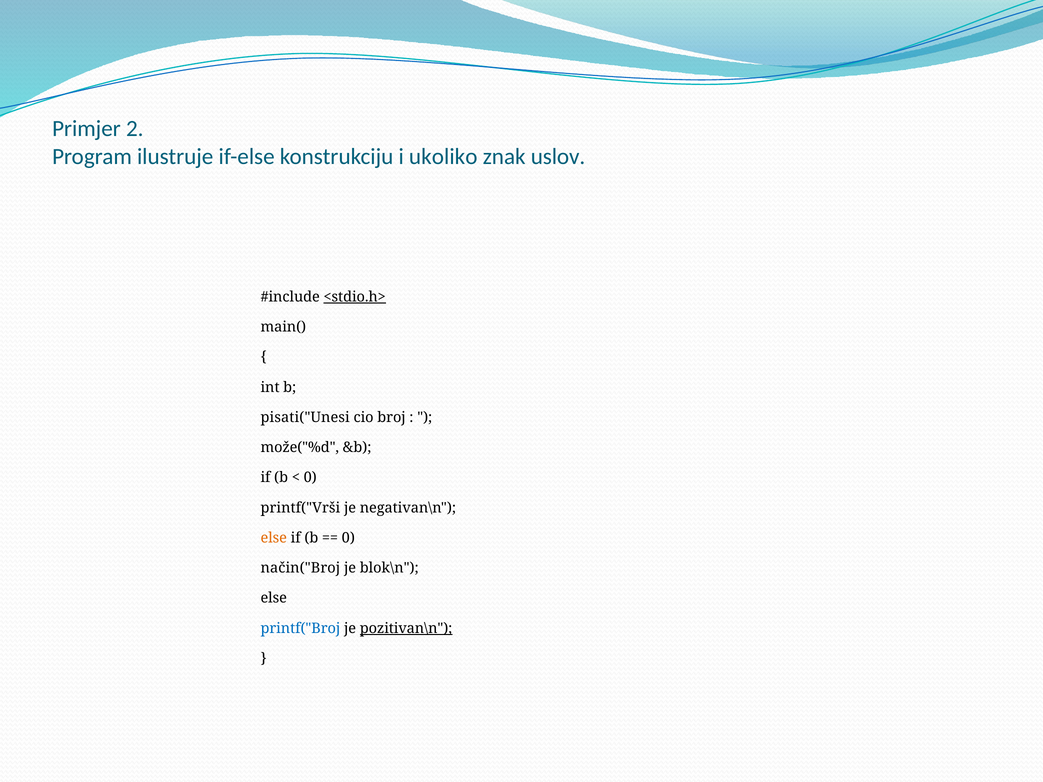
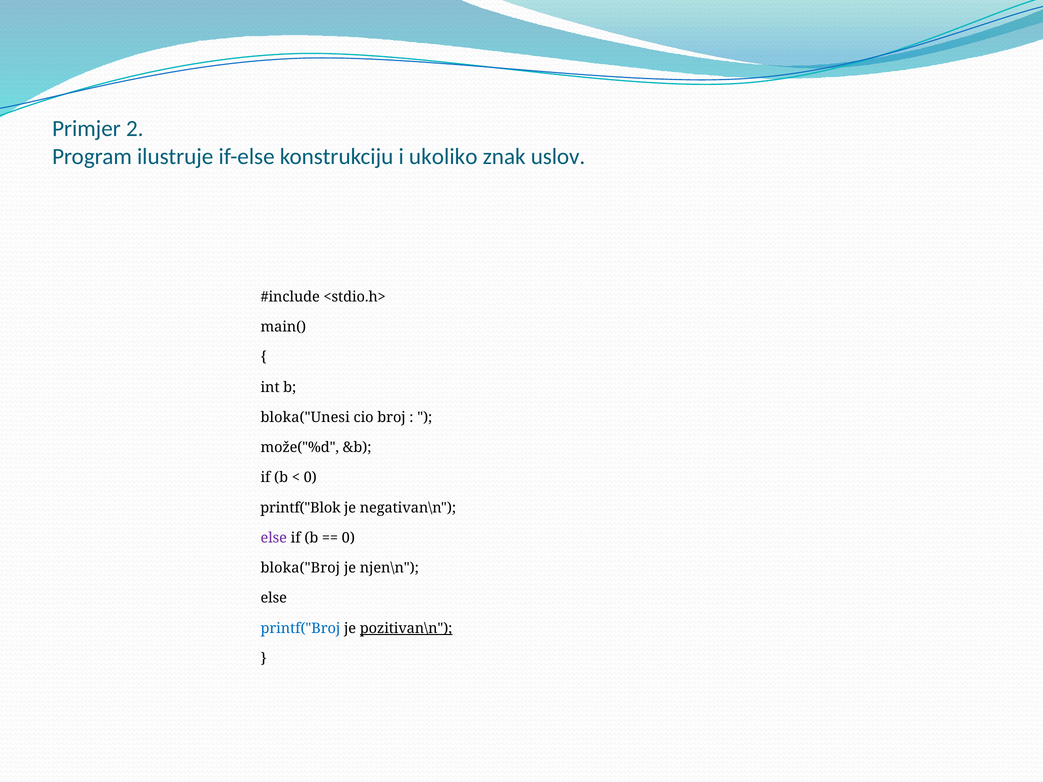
<stdio.h> underline: present -> none (355, 297)
pisati("Unesi: pisati("Unesi -> bloka("Unesi (305, 418)
printf("Vrši: printf("Vrši -> printf("Blok (300, 508)
else colour: orange -> purple (274, 538)
način("Broj: način("Broj -> bloka("Broj (300, 568)
blok\n: blok\n -> njen\n (389, 568)
